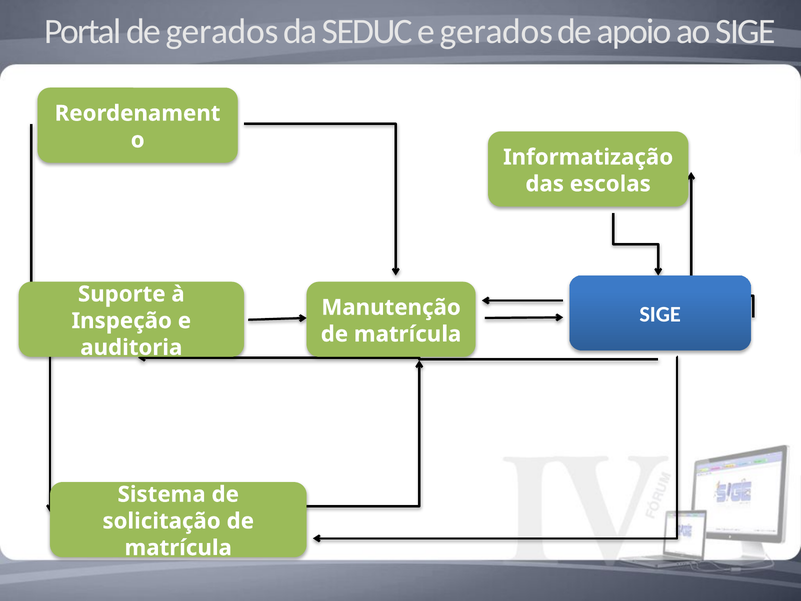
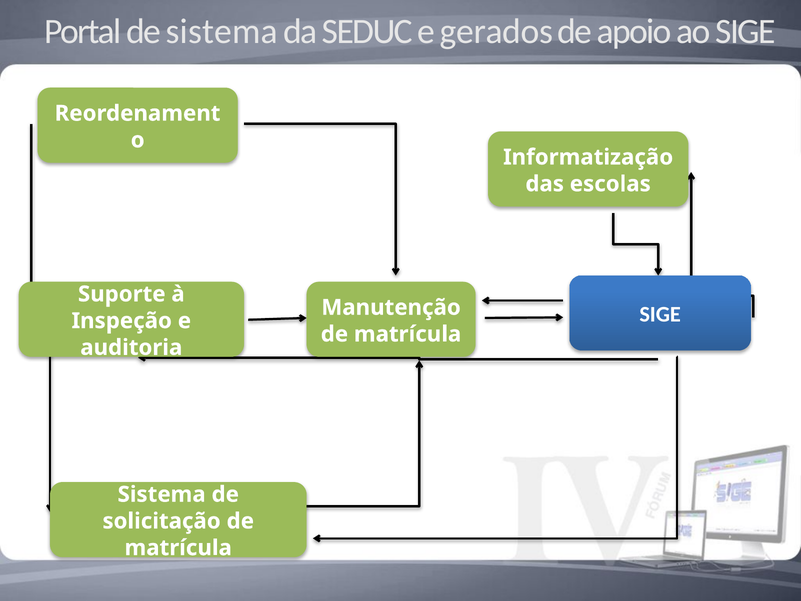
de gerados: gerados -> sistema (222, 32)
